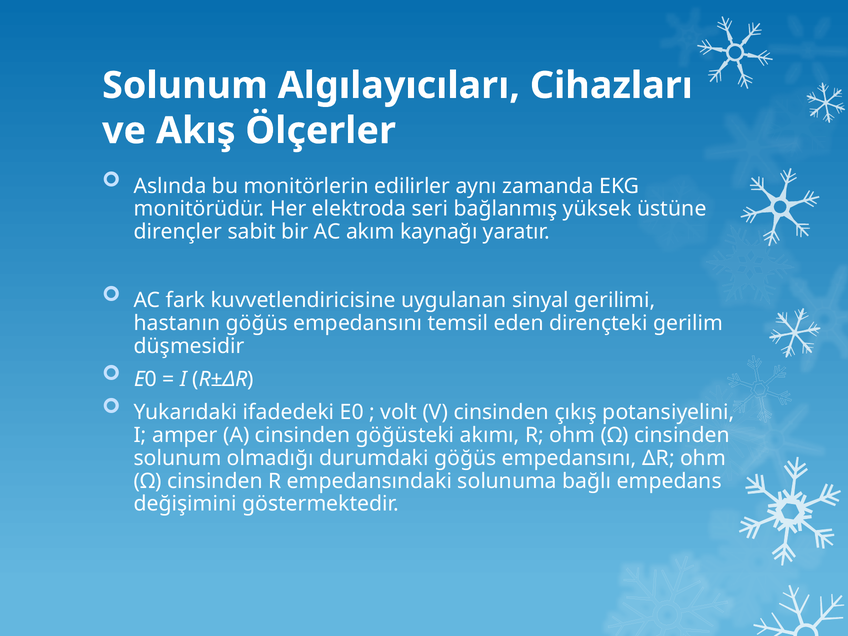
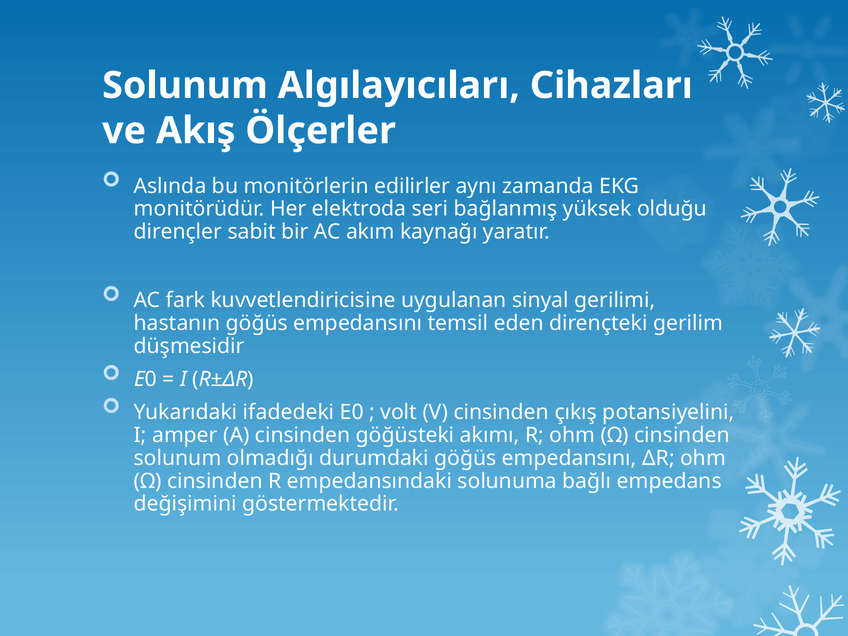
üstüne: üstüne -> olduğu (672, 209)
